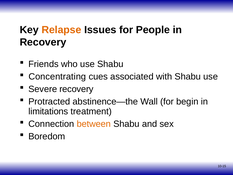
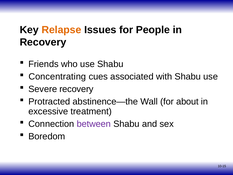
begin: begin -> about (187, 101)
limitations: limitations -> excessive (48, 111)
between colour: orange -> purple (94, 124)
